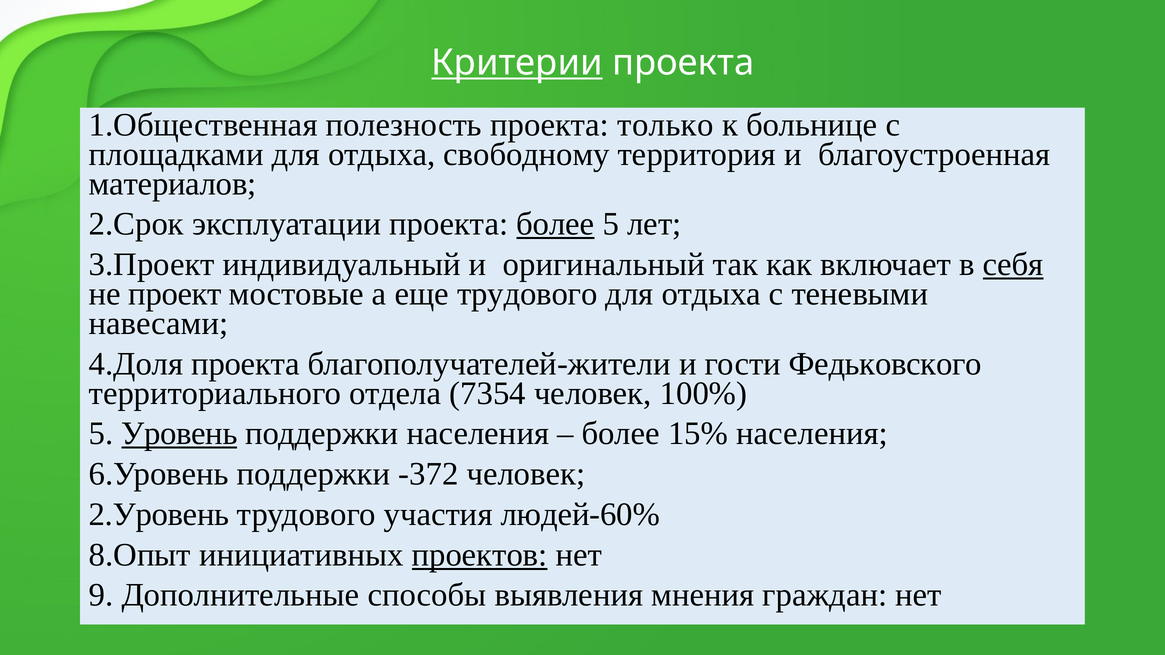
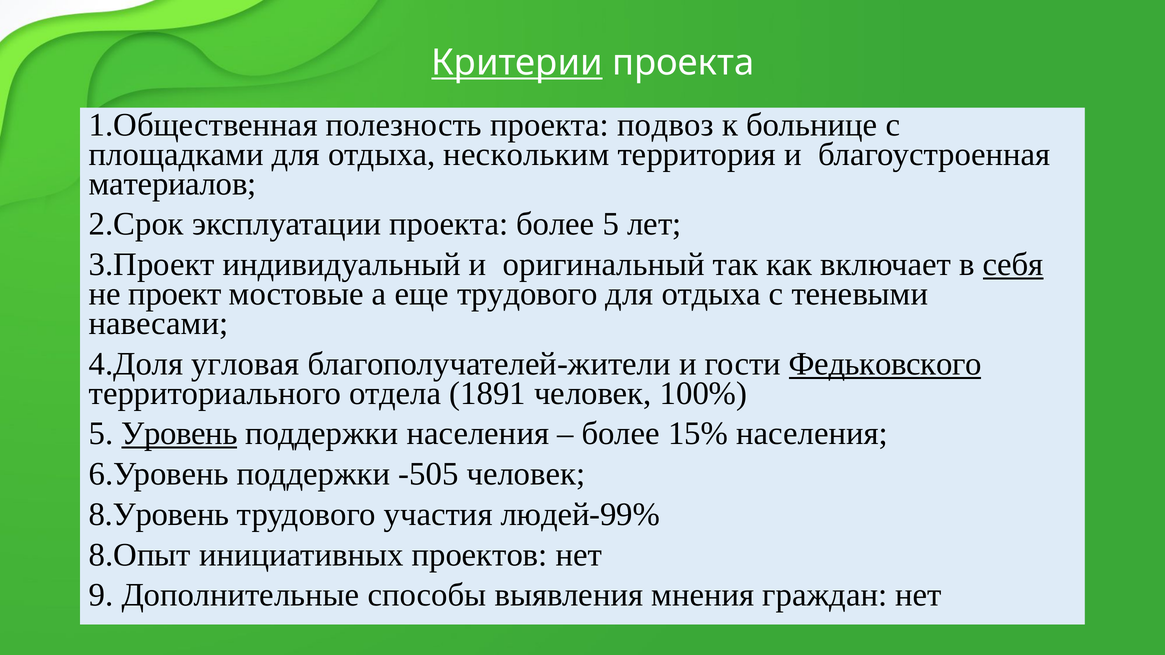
только: только -> подвоз (666, 125)
свободному: свободному -> нескольким (526, 154)
более underline: present -> none (555, 224)
4.Доля проекта: проекта -> угловая (245, 364)
Федьковского underline: none -> present (885, 364)
7354: 7354 -> 1891 (488, 393)
-372: -372 -> -505 (428, 474)
2.Уровень: 2.Уровень -> 8.Уровень (159, 515)
людей-60%: людей-60% -> людей-99% (580, 515)
проектов underline: present -> none (480, 555)
